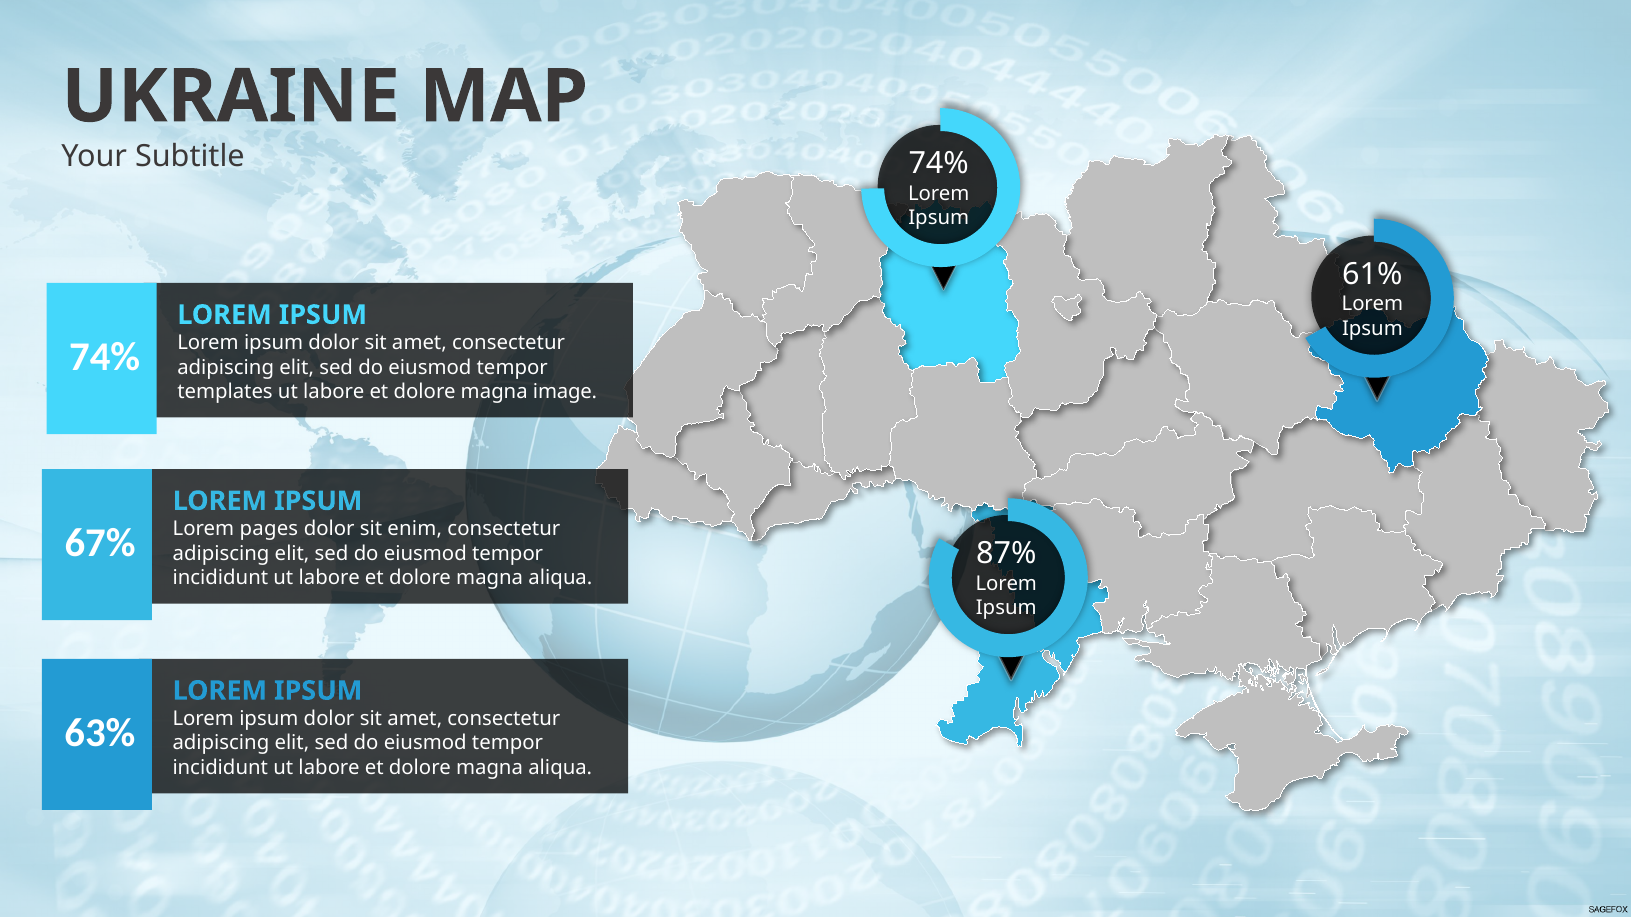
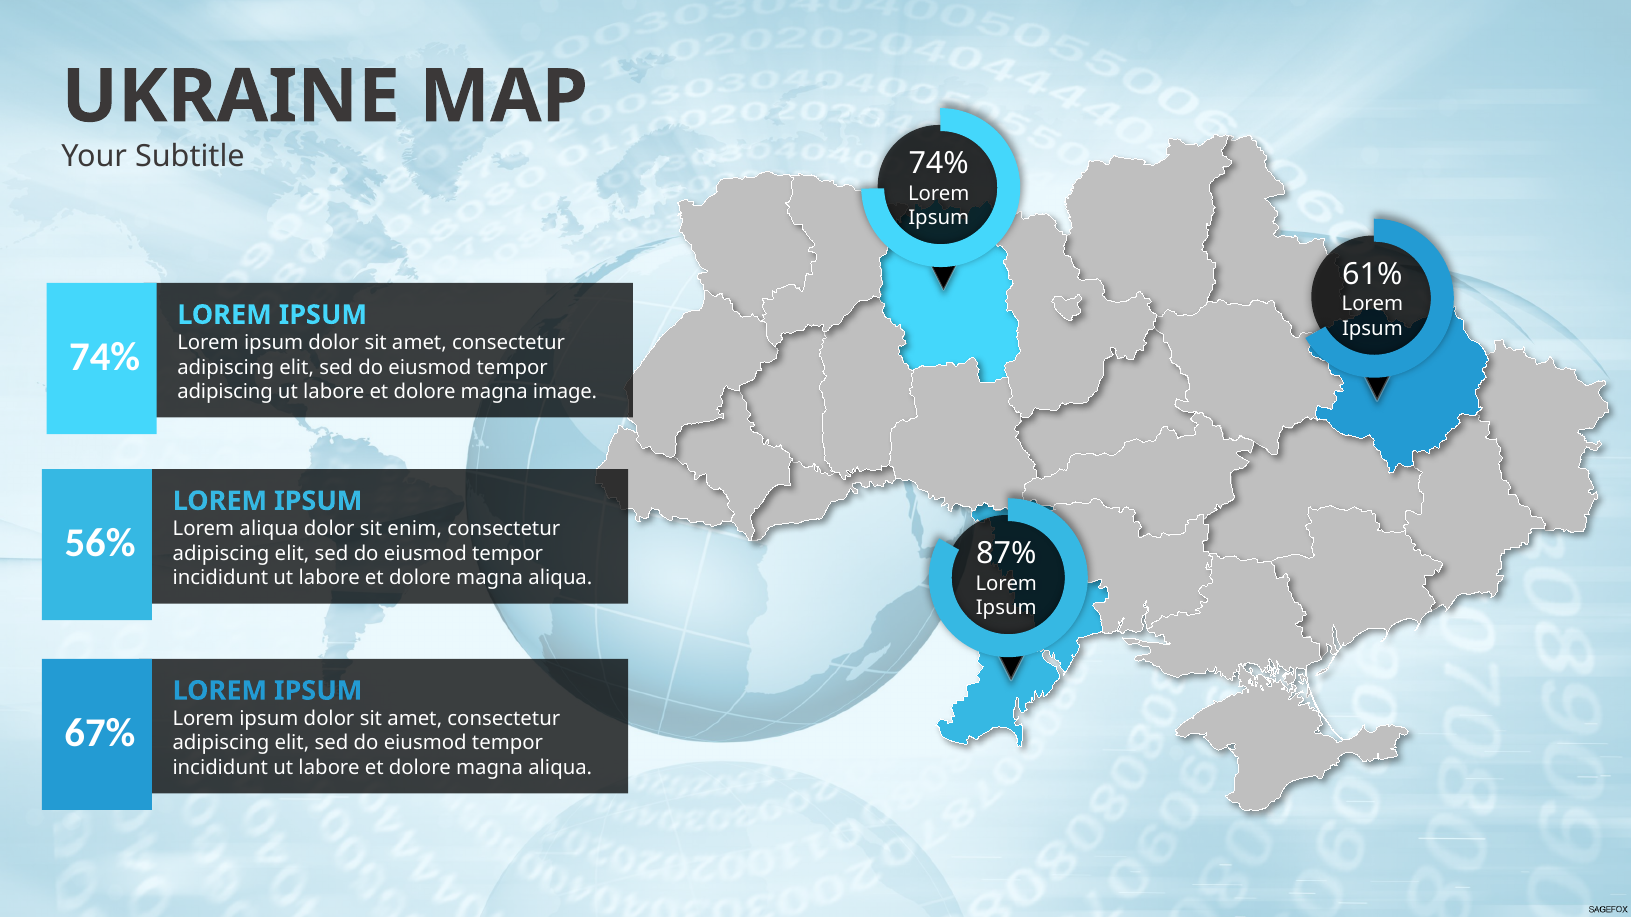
templates: templates -> adipiscing (225, 392)
Lorem pages: pages -> aliqua (269, 529)
67%: 67% -> 56% (100, 544)
63%: 63% -> 67% (100, 733)
